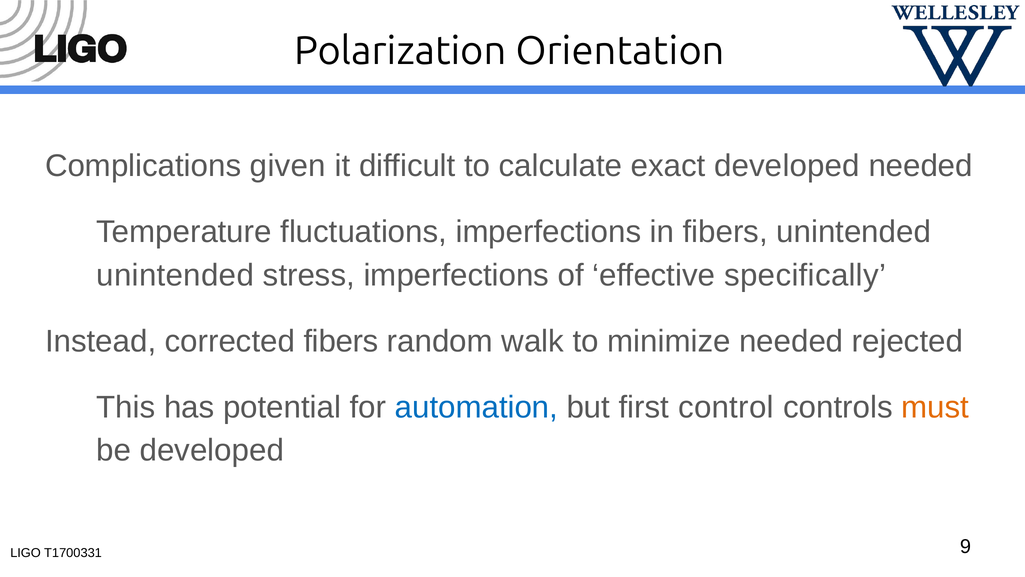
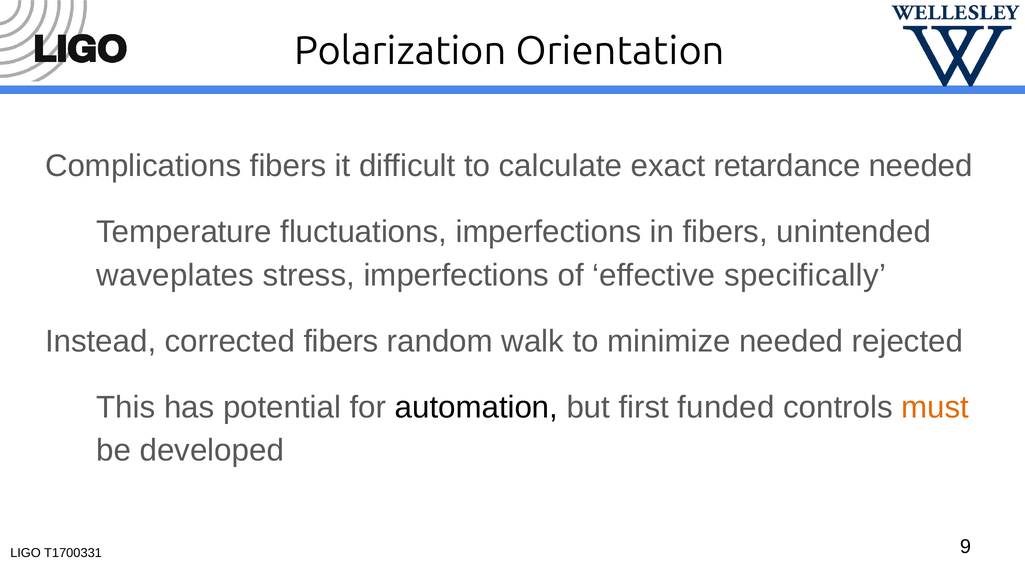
Complications given: given -> fibers (288, 166)
exact developed: developed -> retardance (787, 166)
unintended: unintended -> waveplates (175, 275)
automation colour: blue -> black (476, 407)
control: control -> funded (726, 407)
